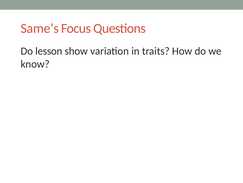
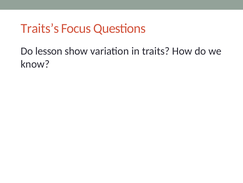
Same’s: Same’s -> Traits’s (40, 28)
